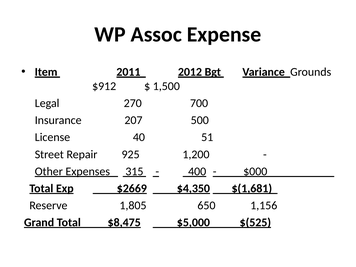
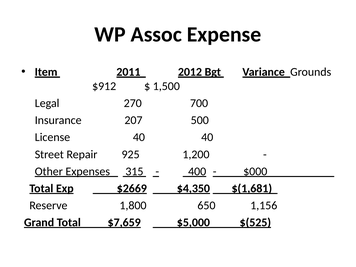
40 51: 51 -> 40 (207, 137)
1,805: 1,805 -> 1,800 (133, 205)
$8,475: $8,475 -> $7,659 (124, 222)
